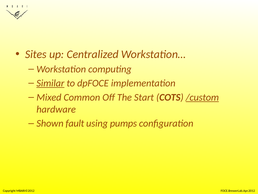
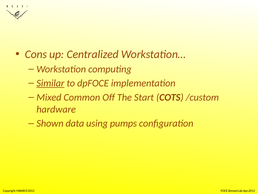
Sites: Sites -> Cons (36, 54)
/custom underline: present -> none (202, 97)
fault: fault -> data (75, 123)
